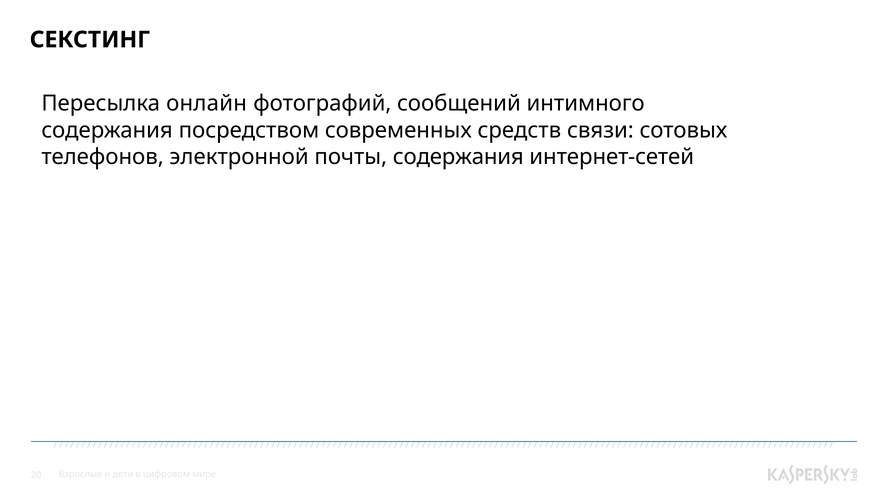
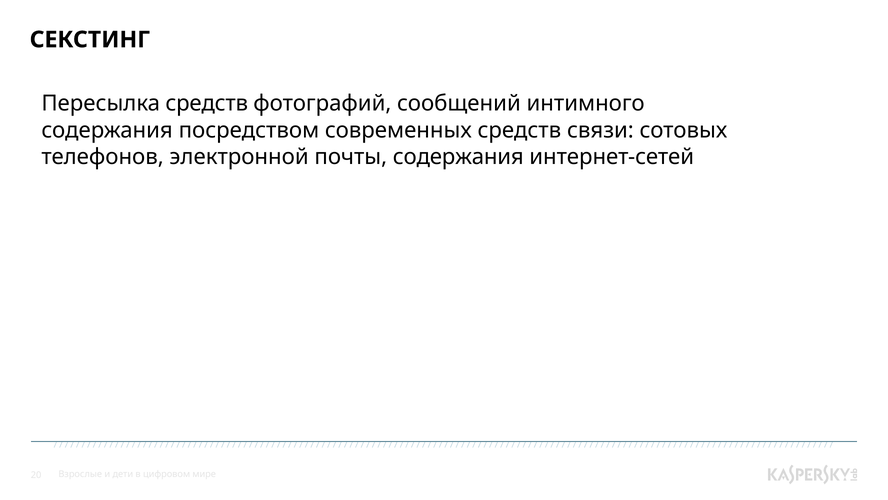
Пересылка онлайн: онлайн -> средств (207, 104)
